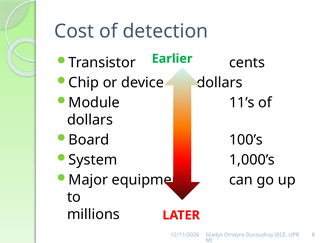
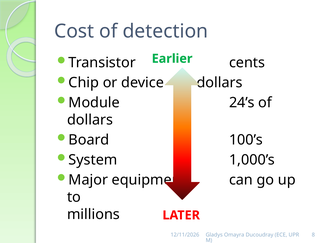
11’s: 11’s -> 24’s (242, 103)
